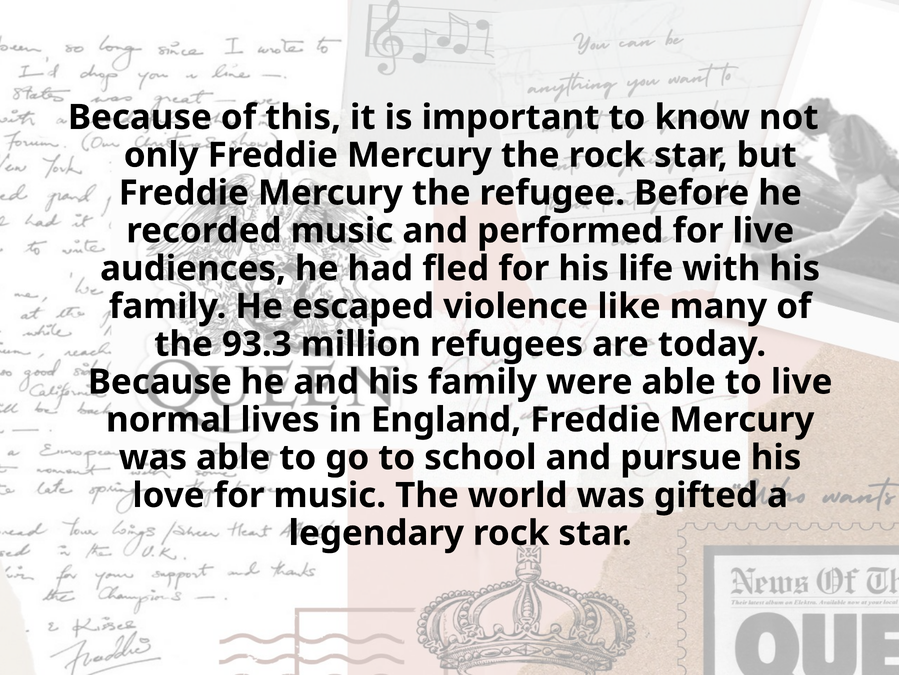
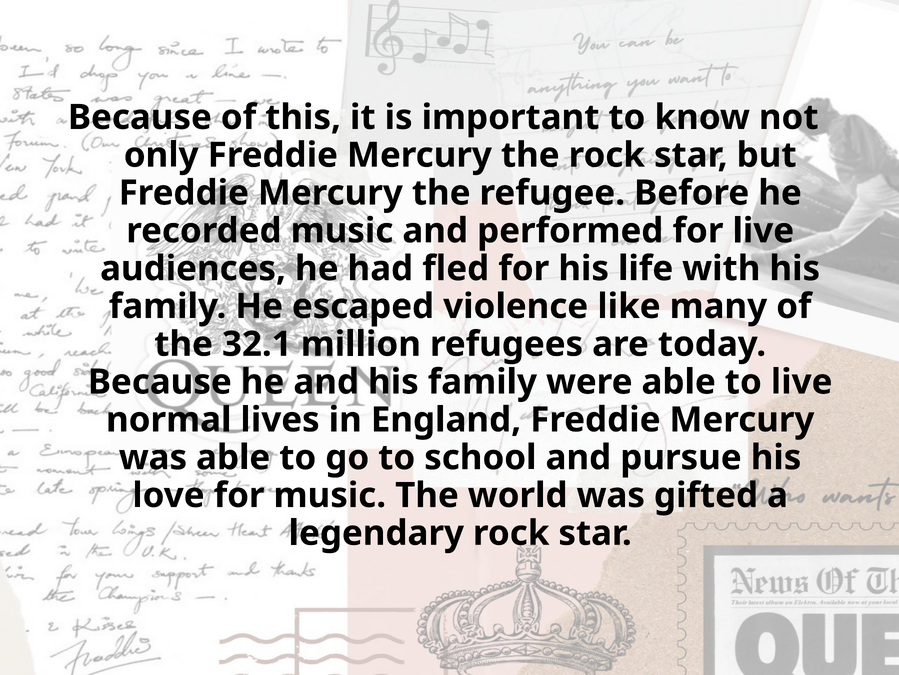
93.3: 93.3 -> 32.1 (257, 344)
